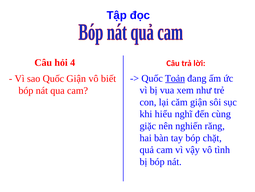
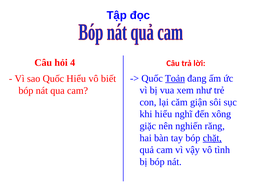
Quốc Giận: Giận -> Hiểu (76, 78)
cùng: cùng -> xông (221, 114)
chặt underline: none -> present (212, 137)
